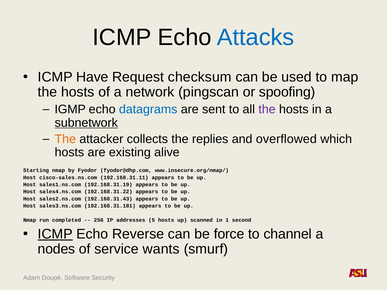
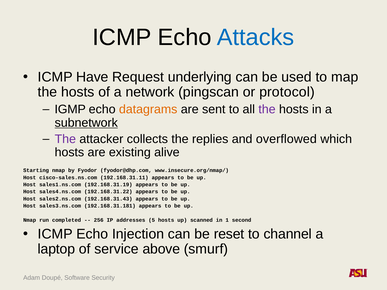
checksum: checksum -> underlying (200, 77)
spoofing: spoofing -> protocol (287, 92)
datagrams colour: blue -> orange (148, 109)
The colour: orange -> purple (65, 139)
ICMP underline: present -> none (55, 234)
Reverse: Reverse -> Injection (138, 234)
force: force -> reset (229, 234)
nodes: nodes -> laptop (56, 249)
wants: wants -> above (161, 249)
